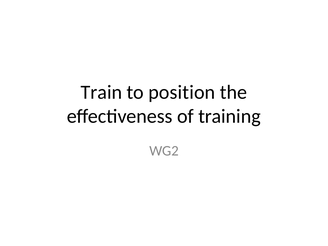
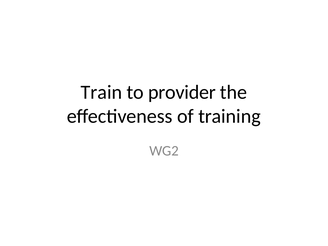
position: position -> provider (182, 92)
